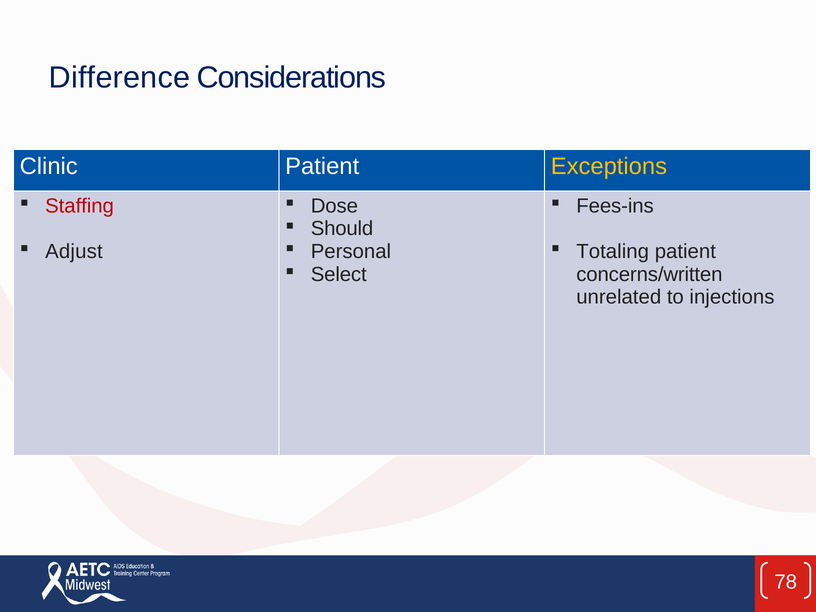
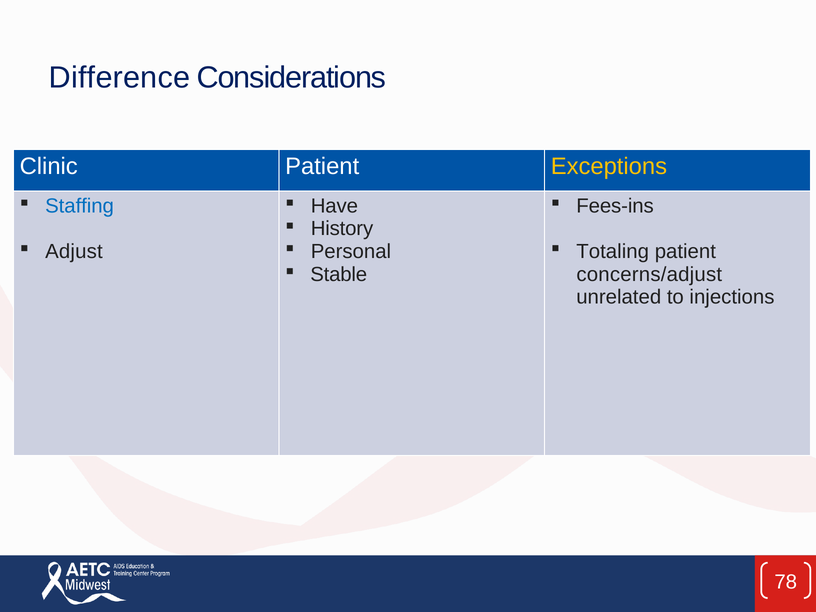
Staffing colour: red -> blue (80, 206)
Dose: Dose -> Have (334, 206)
Should: Should -> History (342, 229)
Select: Select -> Stable (339, 274)
concerns/written: concerns/written -> concerns/adjust (649, 274)
